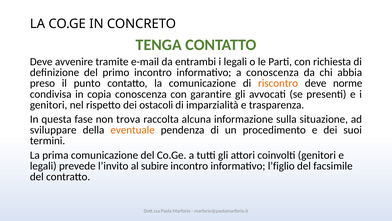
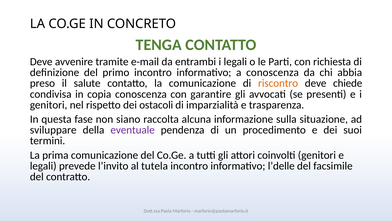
punto: punto -> salute (87, 83)
norme: norme -> chiede (348, 83)
trova: trova -> siano (128, 119)
eventuale colour: orange -> purple (133, 130)
subire: subire -> tutela (155, 166)
l’figlio: l’figlio -> l’delle (281, 166)
